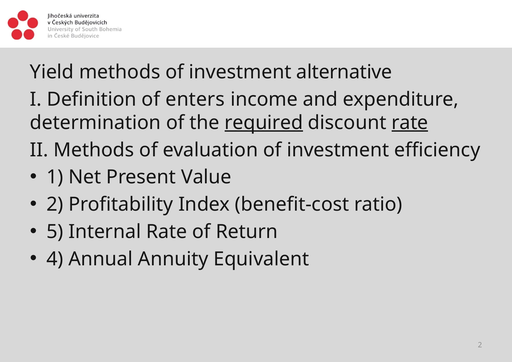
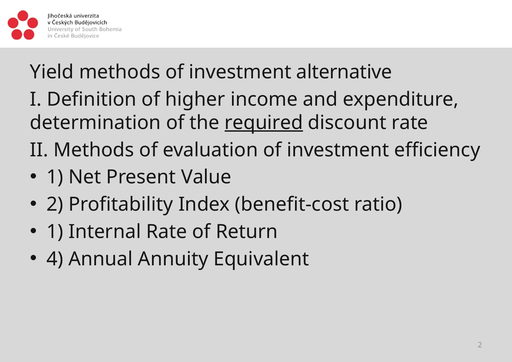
enters: enters -> higher (195, 99)
rate underline: present -> none (410, 123)
5: 5 -> 1 (55, 232)
